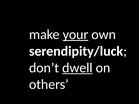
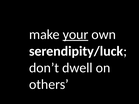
dwell underline: present -> none (77, 68)
